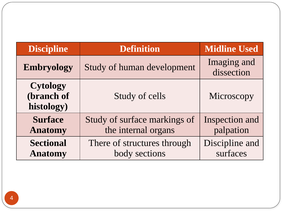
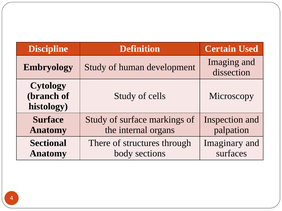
Midline: Midline -> Certain (220, 49)
Discipline: Discipline -> Imaginary (223, 143)
